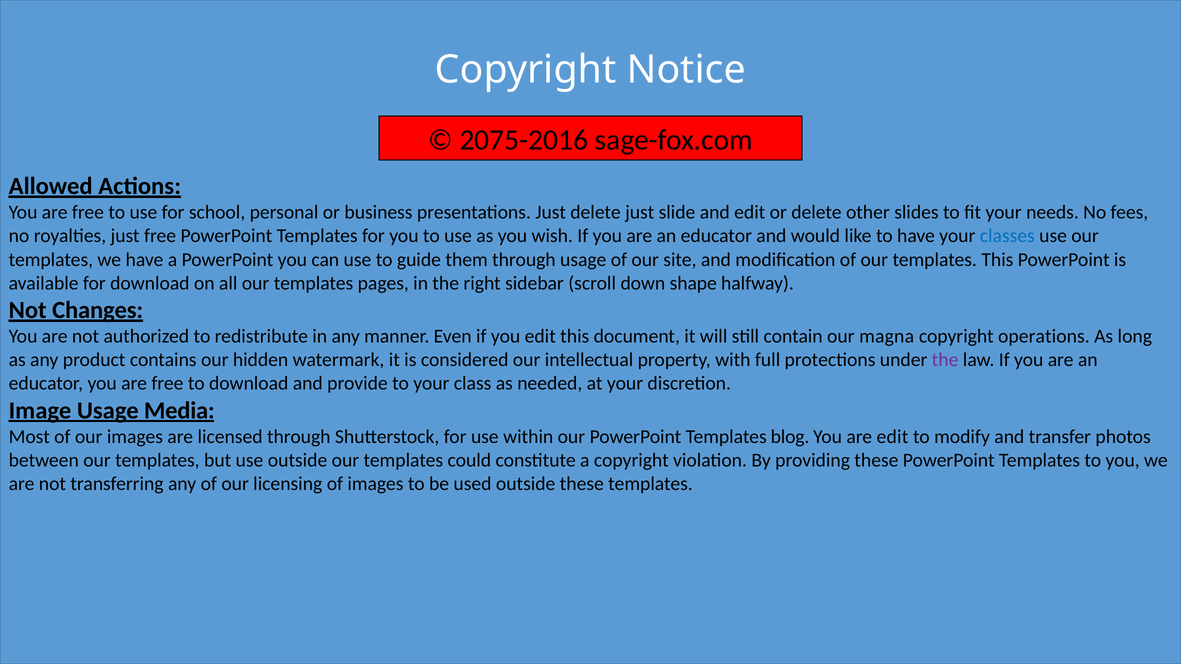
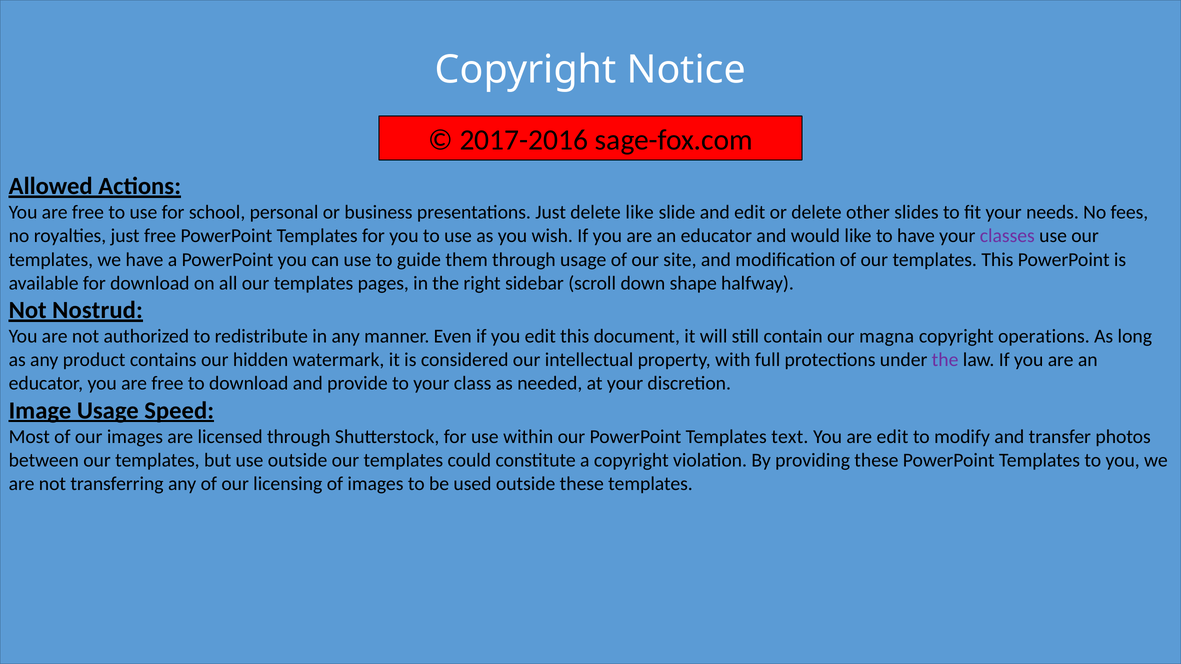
2075-2016: 2075-2016 -> 2017-2016 (524, 140)
delete just: just -> like (640, 212)
classes colour: blue -> purple (1007, 236)
Changes: Changes -> Nostrud (98, 310)
Media: Media -> Speed (179, 411)
blog: blog -> text (790, 437)
